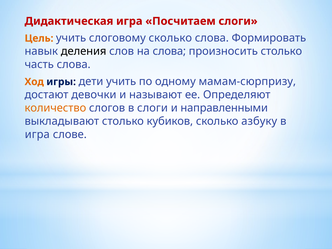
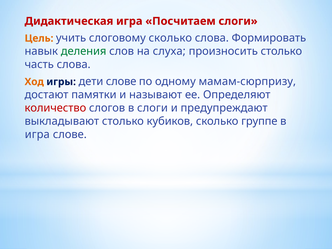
деления colour: black -> green (84, 51)
на слова: слова -> слуха (169, 51)
дети учить: учить -> слове (121, 81)
девочки: девочки -> памятки (94, 95)
количество colour: orange -> red (55, 108)
направленными: направленными -> предупреждают (224, 108)
азбуку: азбуку -> группе (259, 121)
